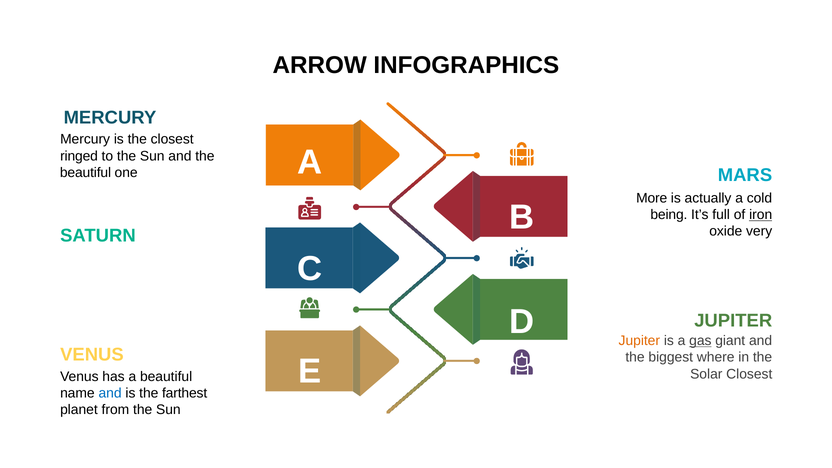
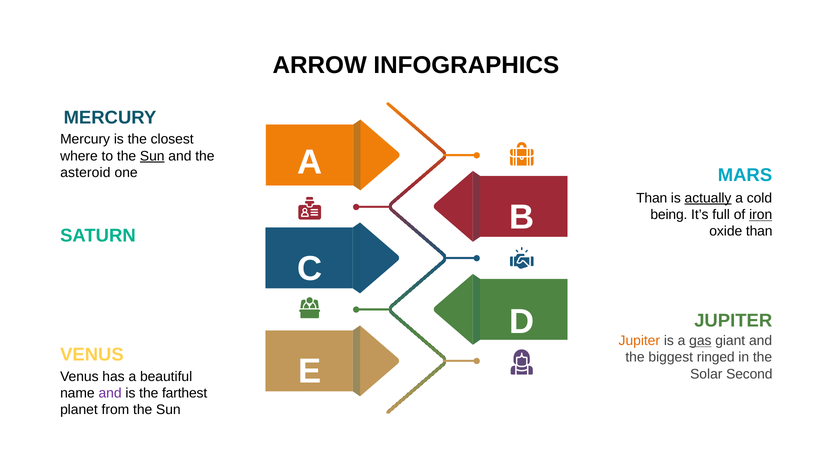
ringed: ringed -> where (79, 156)
Sun underline: none -> present (152, 156)
beautiful: beautiful -> asteroid (85, 173)
More: More -> Than (652, 198)
actually underline: none -> present (708, 198)
oxide very: very -> than (759, 231)
where: where -> ringed (716, 357)
Solar Closest: Closest -> Second (749, 374)
and colour: blue -> purple (110, 393)
